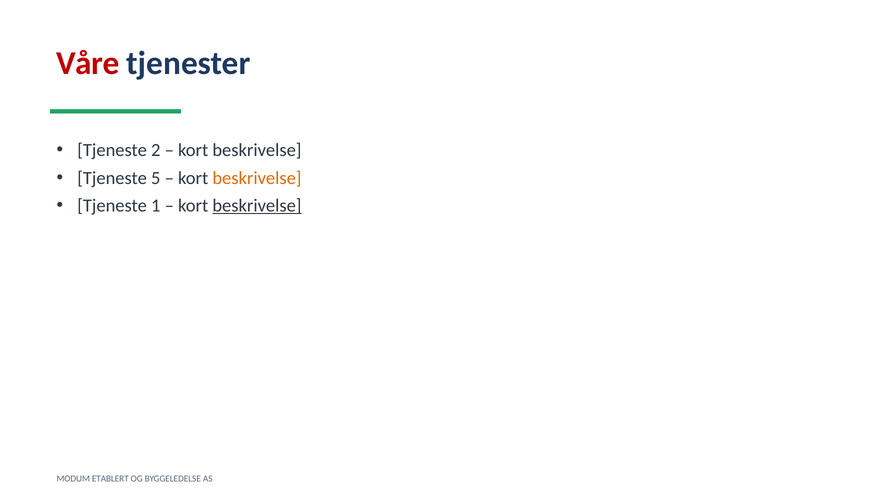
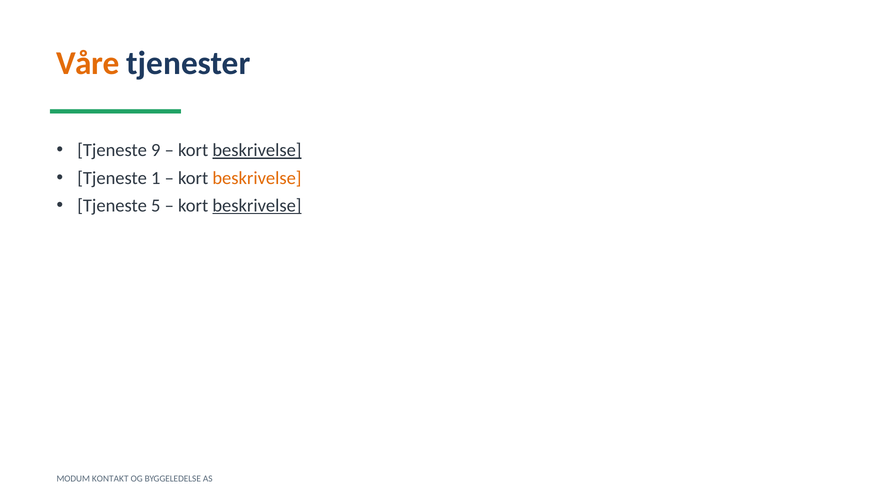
Våre colour: red -> orange (88, 63)
2: 2 -> 9 (156, 150)
beskrivelse underline: none -> present (257, 150)
5: 5 -> 1 (156, 178)
1: 1 -> 5 (156, 206)
ETABLERT: ETABLERT -> KONTAKT (110, 479)
